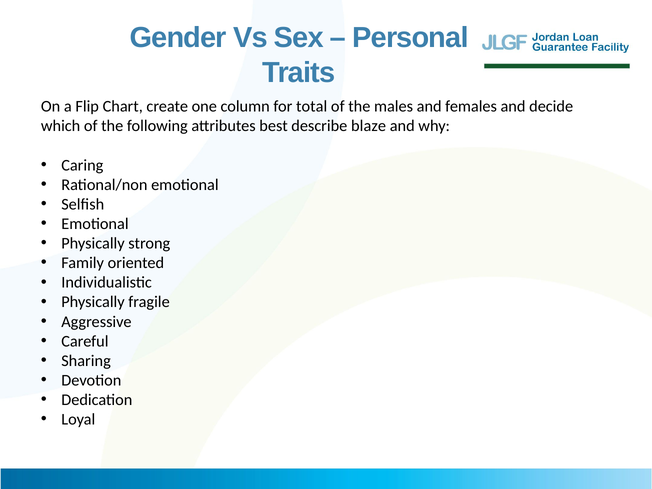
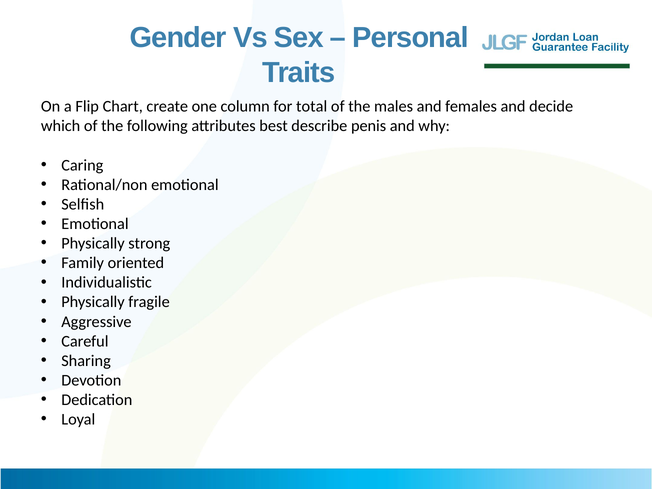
blaze: blaze -> penis (369, 126)
